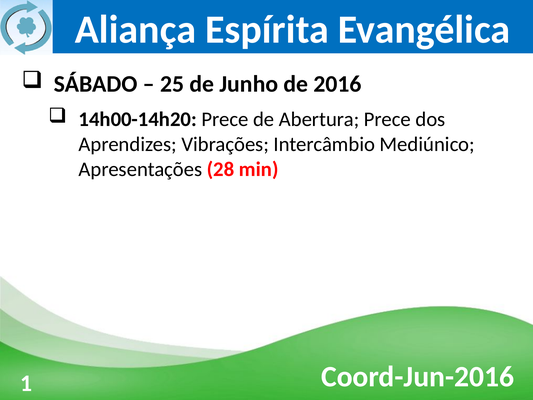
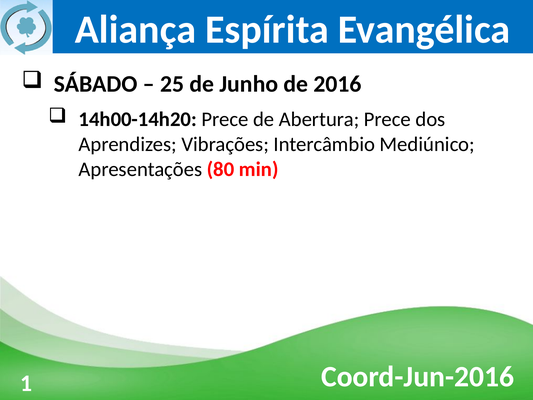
28: 28 -> 80 (221, 169)
